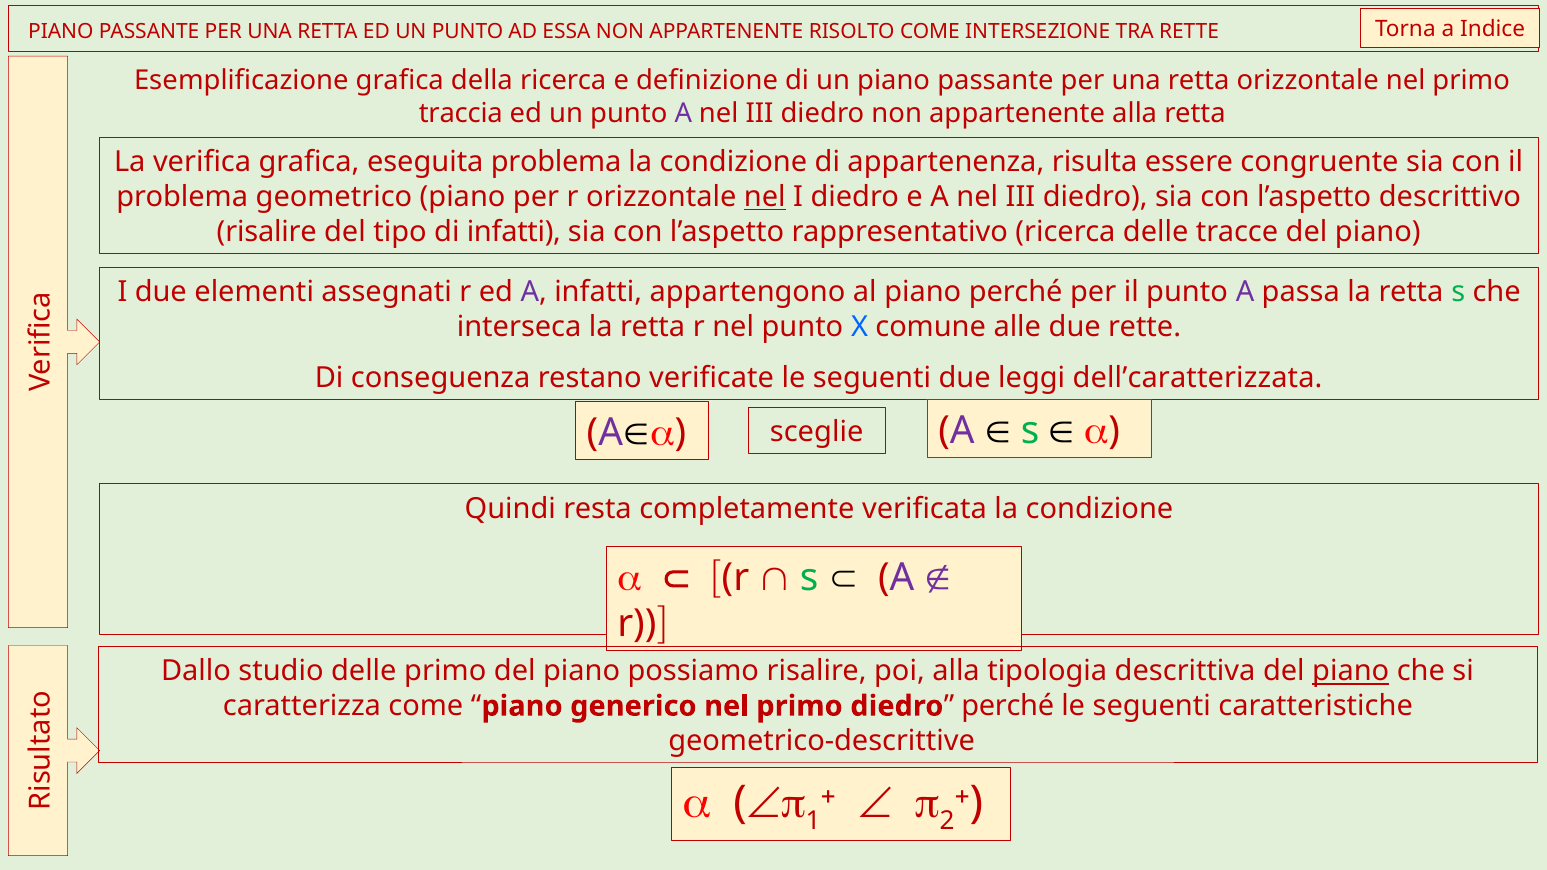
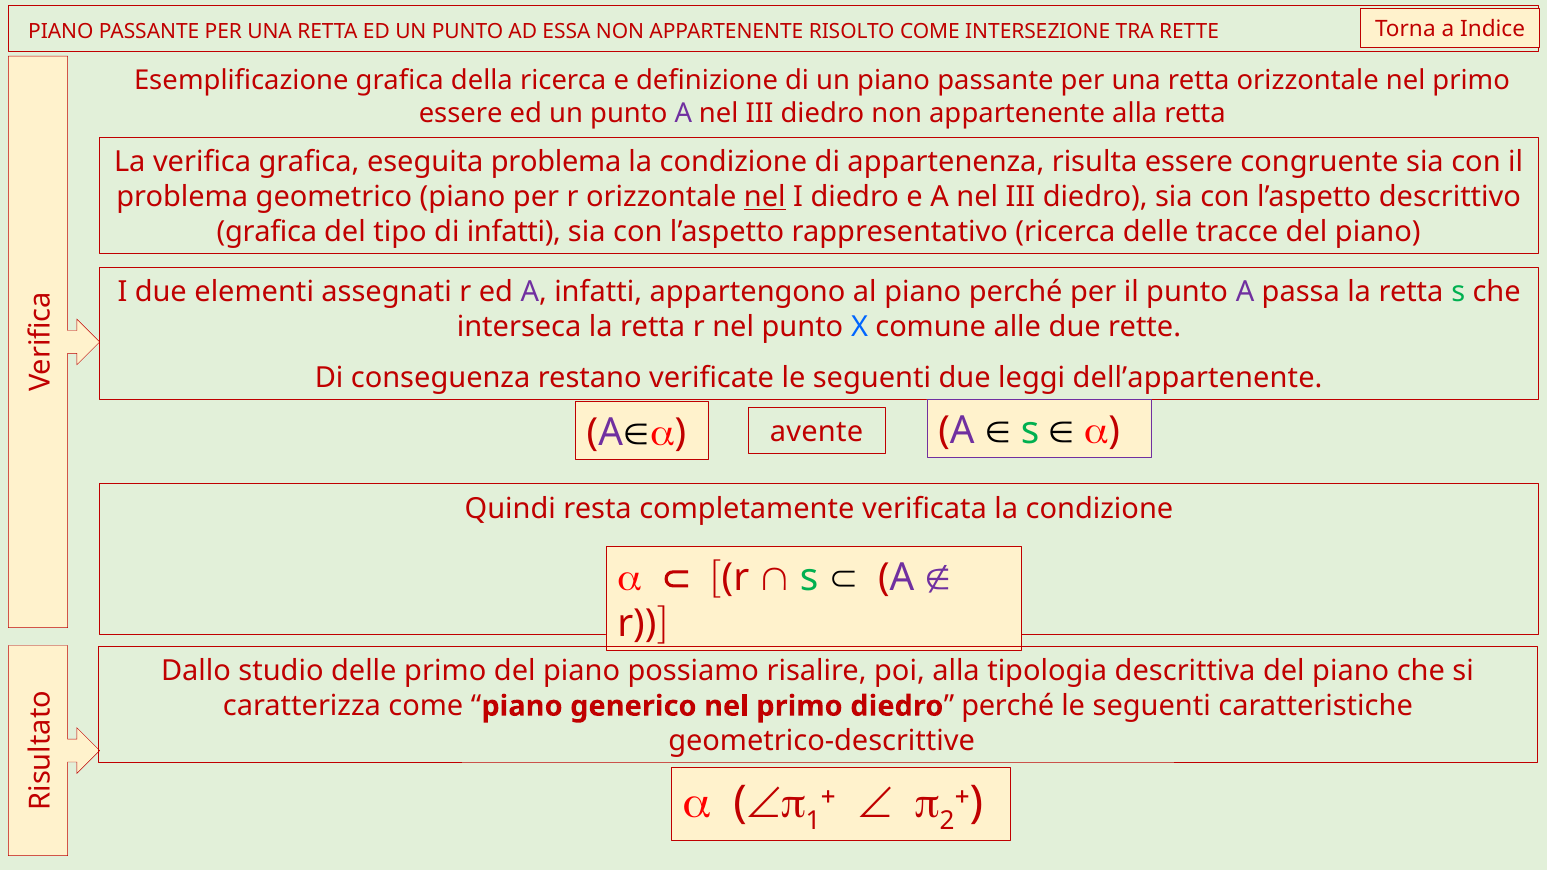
traccia: traccia -> essere (461, 113)
risalire: risalire -> grafica (267, 232)
dell’caratterizzata: dell’caratterizzata -> dell’appartenente (1198, 378)
sceglie: sceglie -> avente (817, 432)
piano underline: present -> none (1351, 671)
